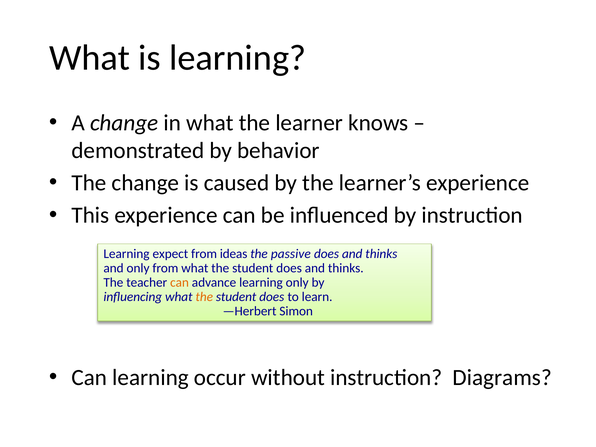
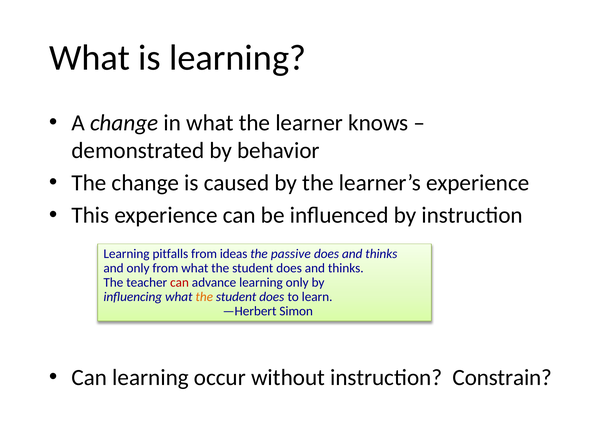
expect: expect -> pitfalls (170, 254)
can colour: orange -> red (180, 282)
Diagrams: Diagrams -> Constrain (502, 377)
